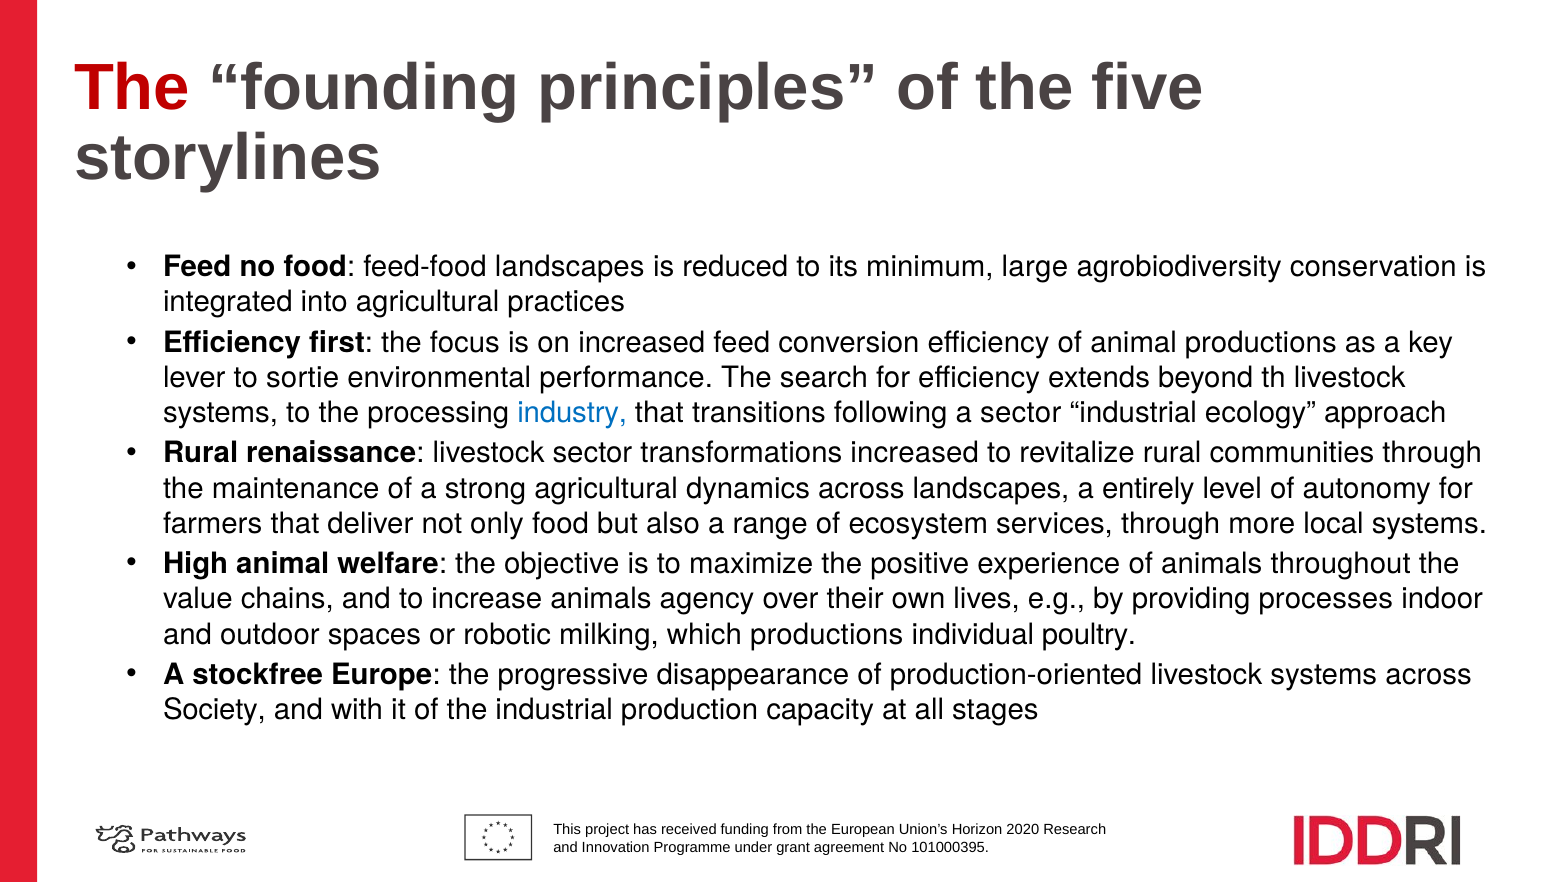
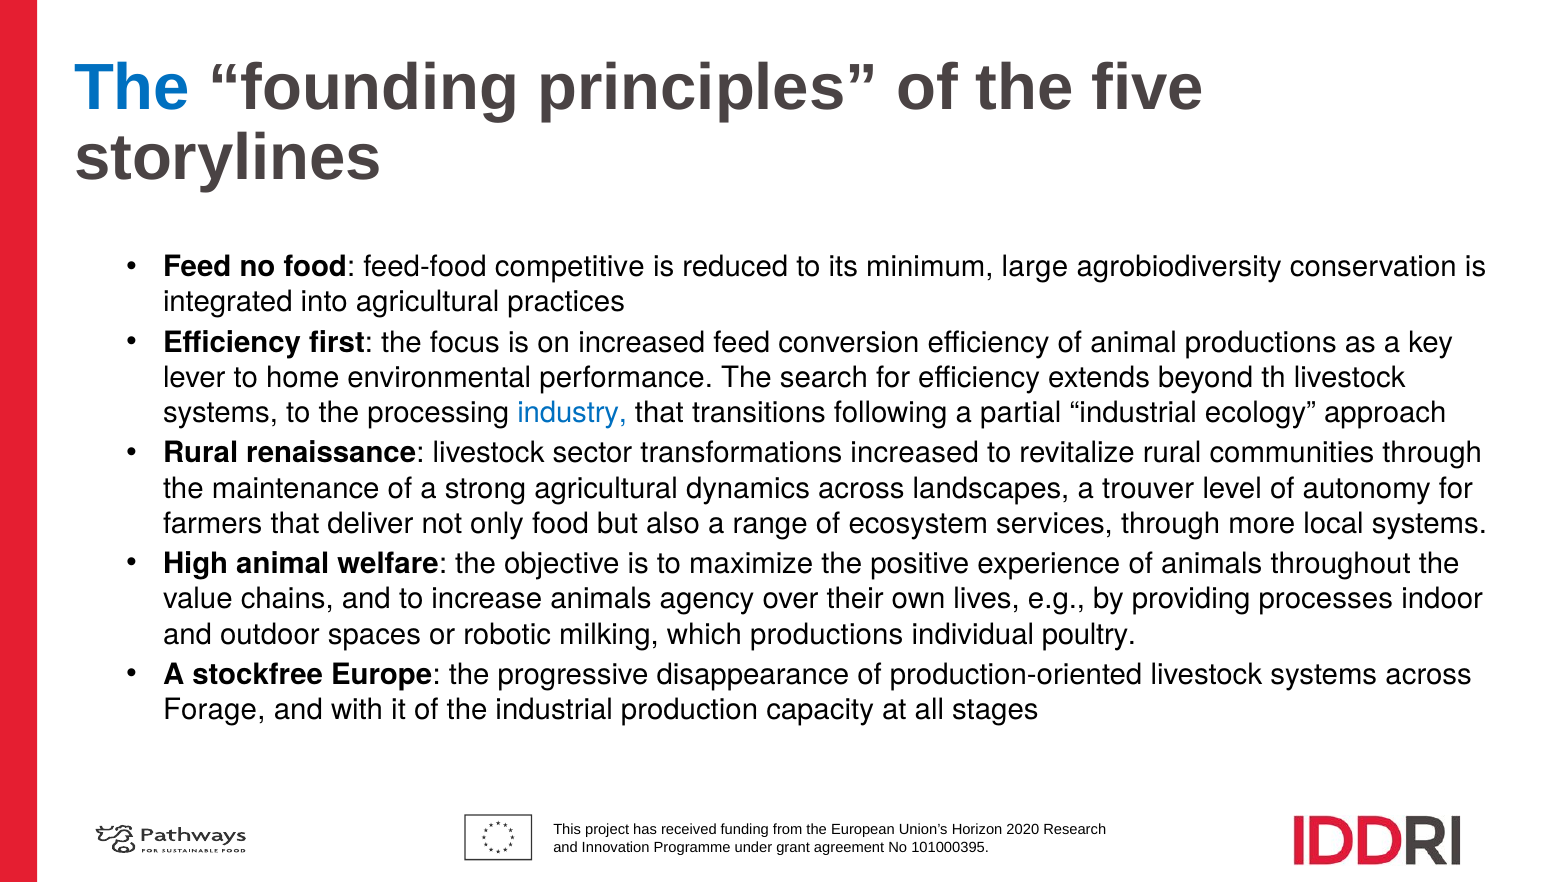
The colour: red -> blue (132, 88)
feed-food landscapes: landscapes -> competitive (570, 267)
sortie: sortie -> home (303, 378)
a sector: sector -> partial (1021, 413)
entirely: entirely -> trouver (1148, 488)
Society: Society -> Forage (214, 710)
